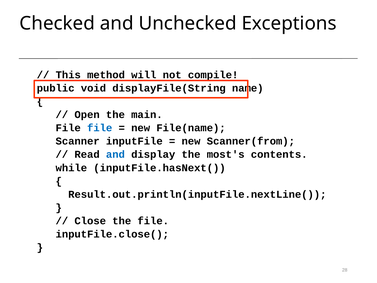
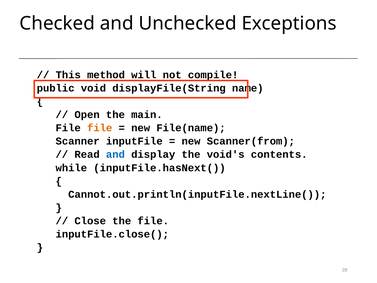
file colour: blue -> orange (100, 128)
most's: most's -> void's (226, 154)
Result.out.println(inputFile.nextLine(: Result.out.println(inputFile.nextLine( -> Cannot.out.println(inputFile.nextLine( (197, 194)
